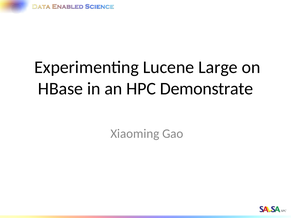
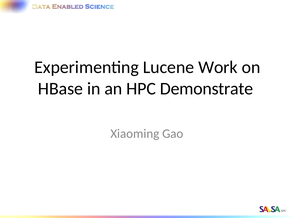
Large: Large -> Work (218, 67)
